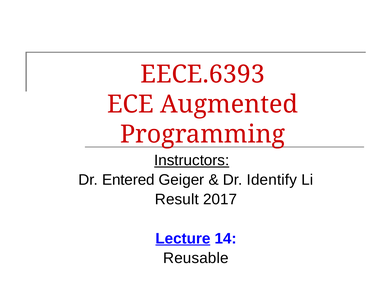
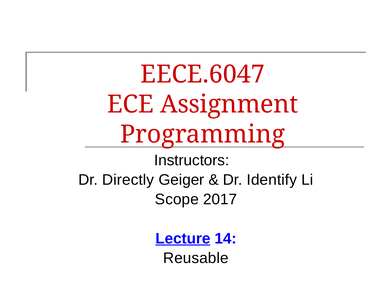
EECE.6393: EECE.6393 -> EECE.6047 (203, 74)
Augmented: Augmented -> Assignment (229, 104)
Instructors underline: present -> none (192, 160)
Entered: Entered -> Directly (128, 180)
Result: Result -> Scope (177, 199)
